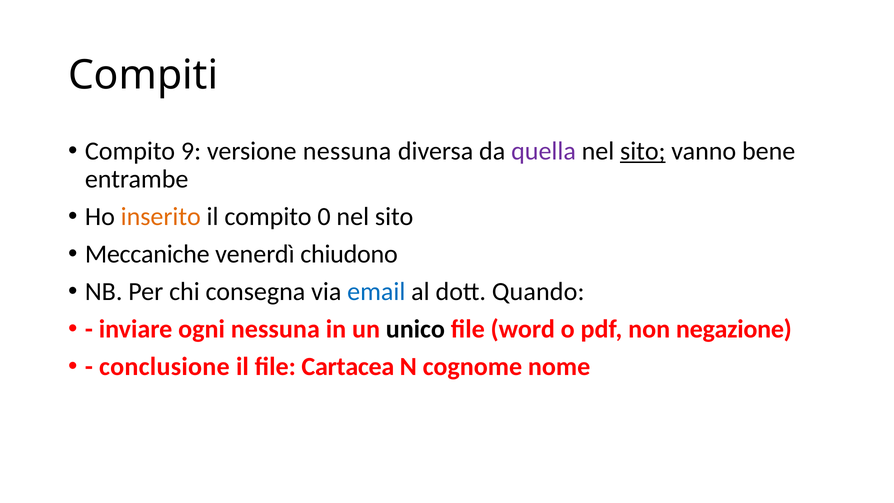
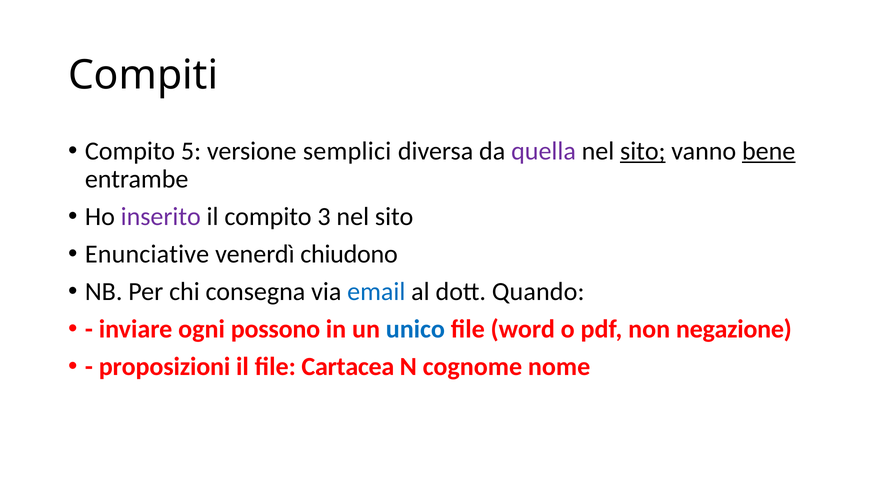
9: 9 -> 5 (191, 151)
versione nessuna: nessuna -> semplici (347, 151)
bene underline: none -> present (769, 151)
inserito colour: orange -> purple (161, 217)
0: 0 -> 3 (324, 217)
Meccaniche: Meccaniche -> Enunciative (147, 254)
ogni nessuna: nessuna -> possono (275, 329)
unico colour: black -> blue (415, 329)
conclusione: conclusione -> proposizioni (165, 367)
